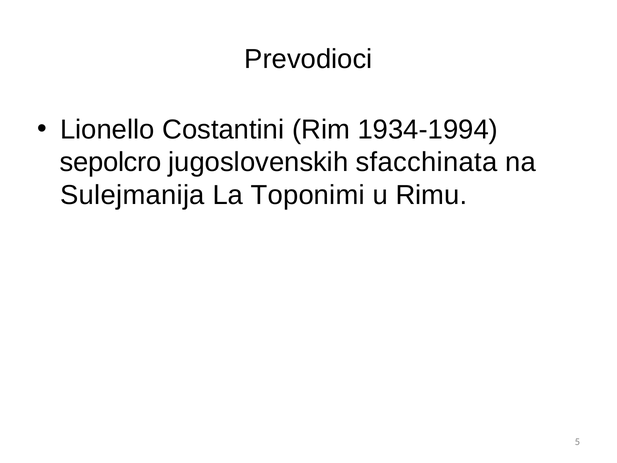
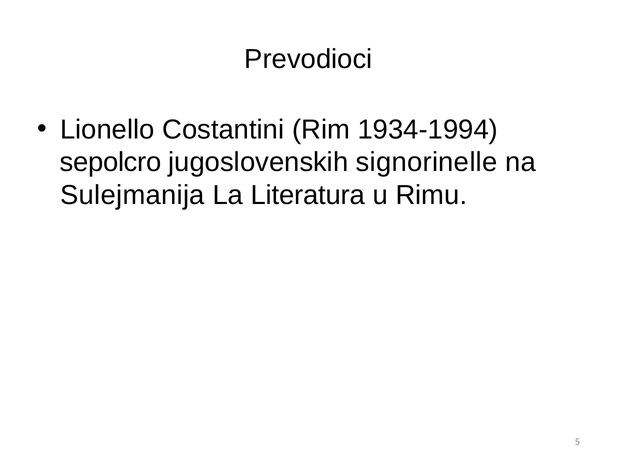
sfacchinata: sfacchinata -> signorinelle (427, 162)
Toponimi: Toponimi -> Literatura (308, 195)
